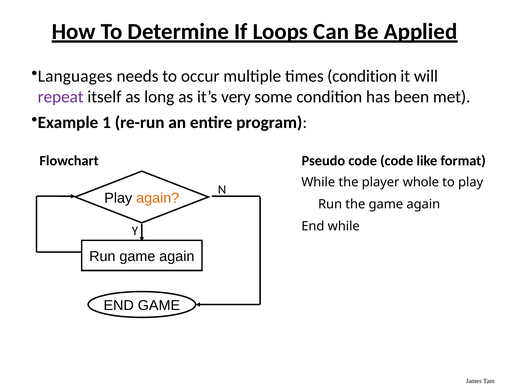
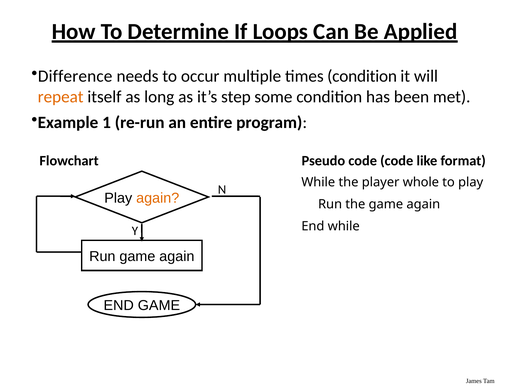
Languages: Languages -> Difference (75, 76)
repeat colour: purple -> orange (61, 97)
very: very -> step (236, 97)
